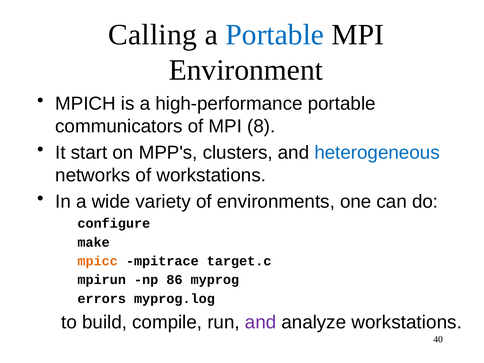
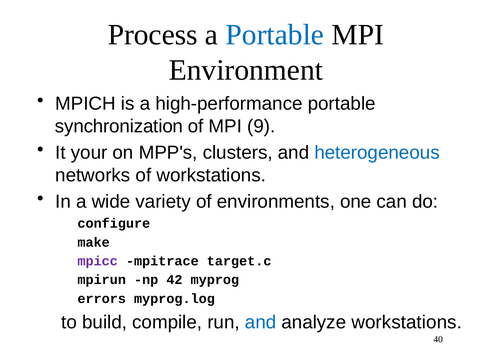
Calling: Calling -> Process (153, 35)
communicators: communicators -> synchronization (119, 126)
8: 8 -> 9 (261, 126)
start: start -> your (89, 153)
mpicc colour: orange -> purple (98, 261)
86: 86 -> 42 (174, 280)
and colour: purple -> blue (261, 322)
